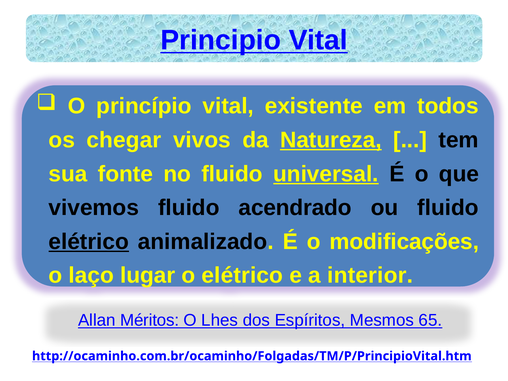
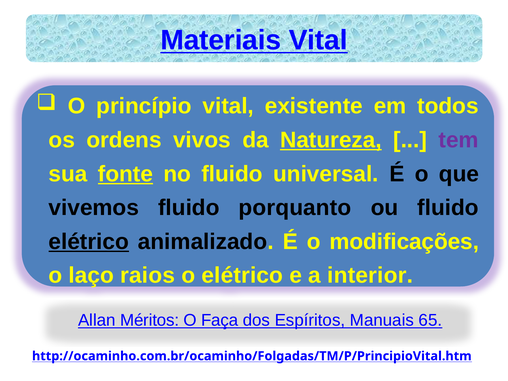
Principio: Principio -> Materiais (221, 40)
chegar: chegar -> ordens (124, 140)
tem colour: black -> purple (459, 140)
fonte underline: none -> present (125, 174)
universal underline: present -> none (326, 174)
acendrado: acendrado -> porquanto (295, 208)
lugar: lugar -> raios (148, 276)
Lhes: Lhes -> Faça (220, 320)
Mesmos: Mesmos -> Manuais (382, 320)
